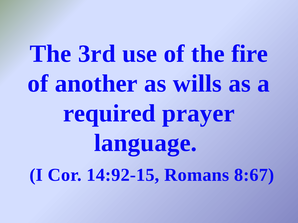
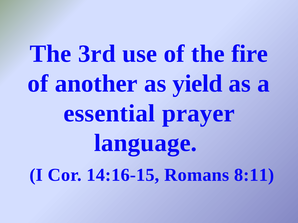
wills: wills -> yield (198, 84)
required: required -> essential (109, 113)
14:92-15: 14:92-15 -> 14:16-15 (123, 175)
8:67: 8:67 -> 8:11 (254, 175)
